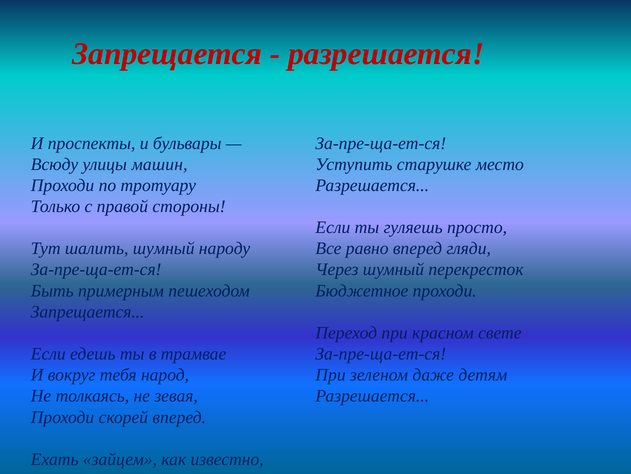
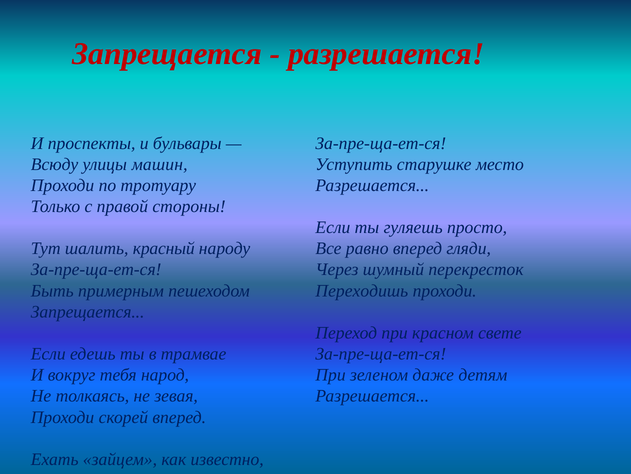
шалить шумный: шумный -> красный (164, 248)
Бюджетное: Бюджетное -> Переходишь (362, 290)
